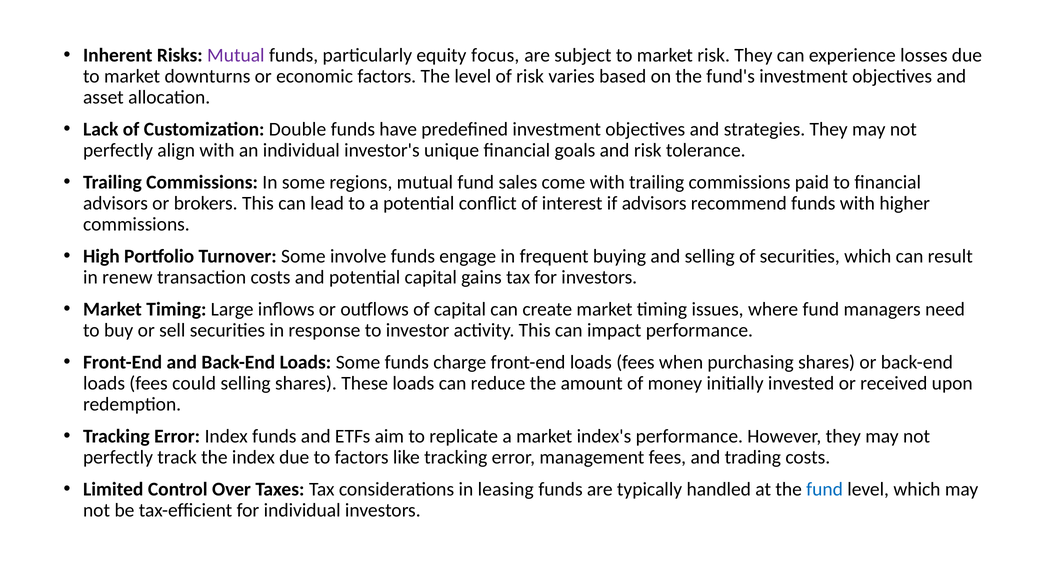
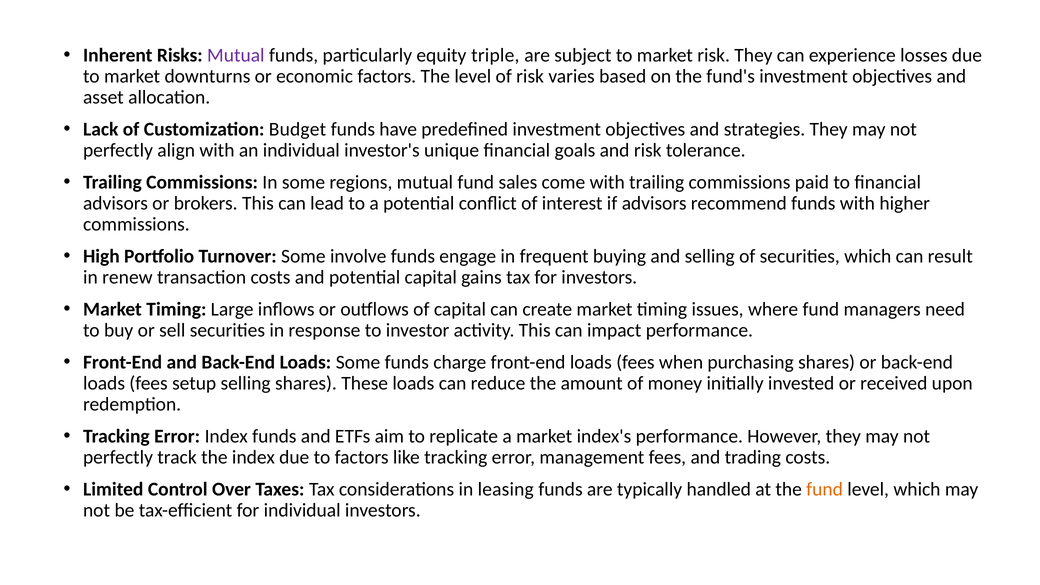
focus: focus -> triple (495, 55)
Double: Double -> Budget (298, 129)
could: could -> setup (194, 383)
fund colour: blue -> orange (825, 489)
